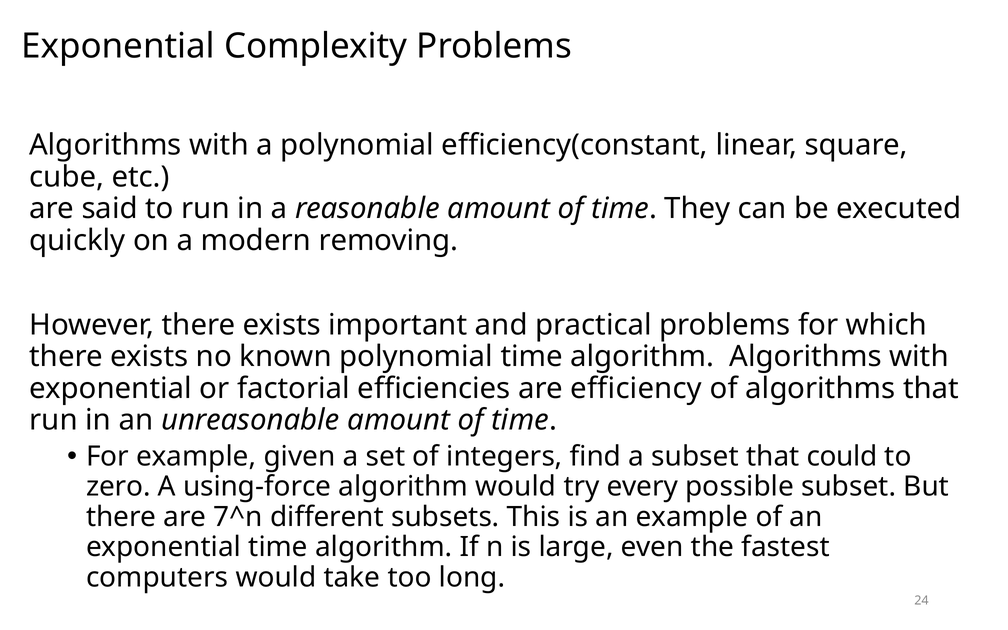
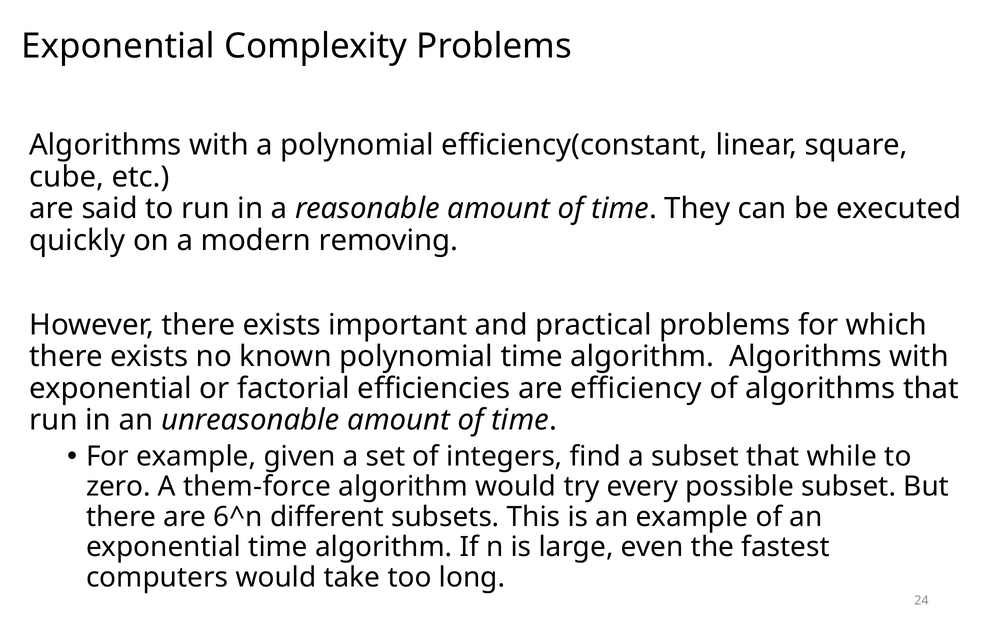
could: could -> while (842, 456)
using-force: using-force -> them-force (257, 487)
7^n: 7^n -> 6^n (238, 517)
